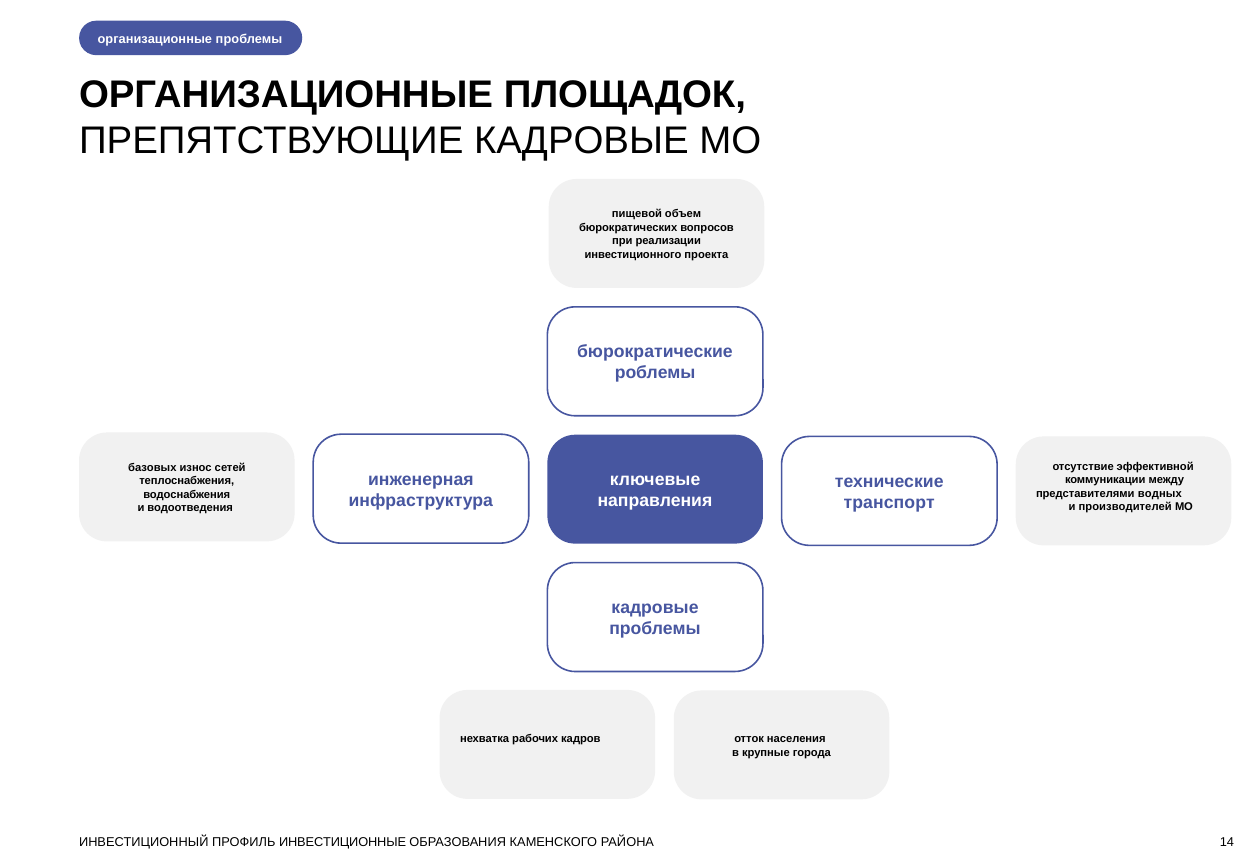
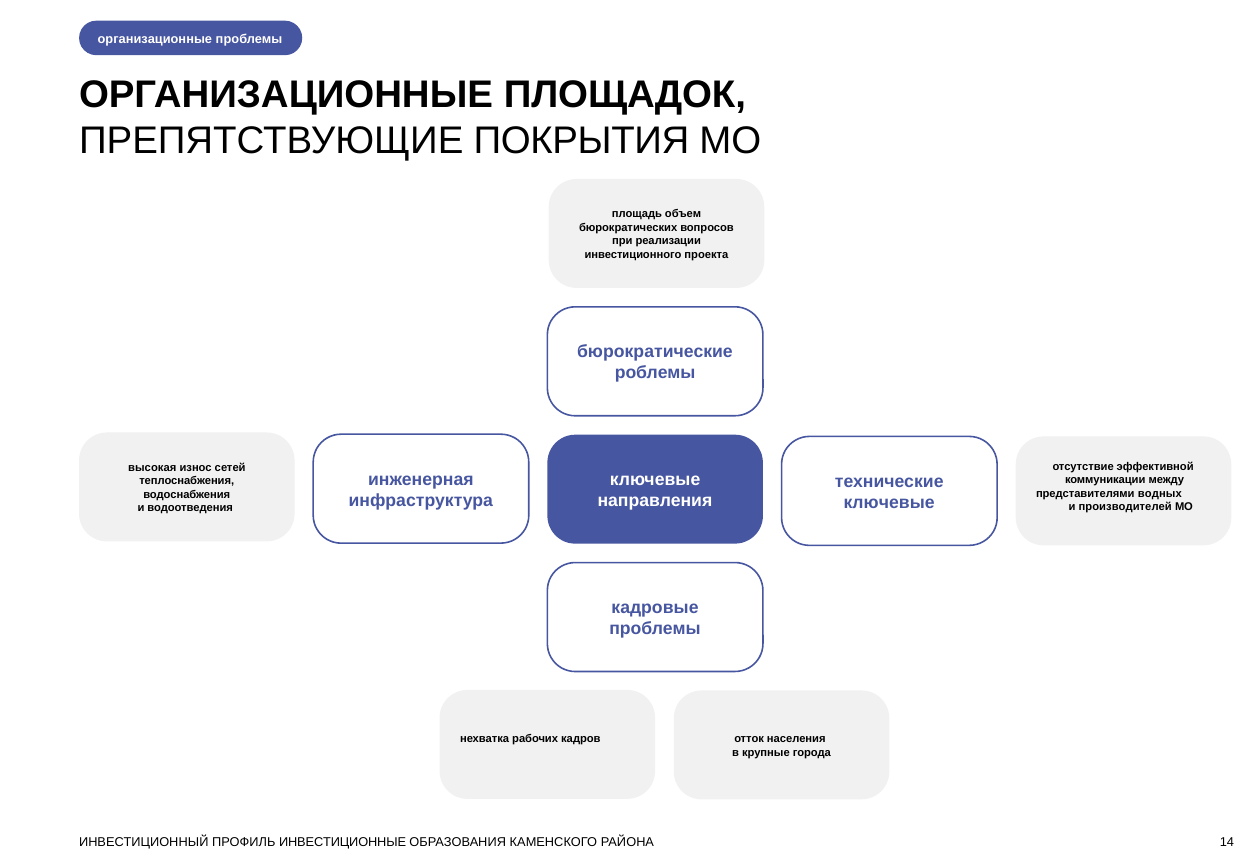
ПРЕПЯТСТВУЮЩИЕ КАДРОВЫЕ: КАДРОВЫЕ -> ПОКРЫТИЯ (582, 141)
пищевой: пищевой -> площадь (637, 214)
базовых: базовых -> высокая (152, 467)
транспорт: транспорт -> ключевые (889, 502)
